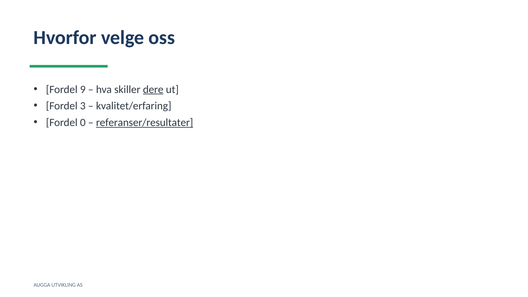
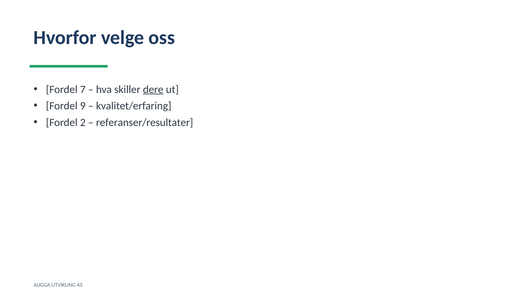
9: 9 -> 7 (83, 89)
3: 3 -> 9 (83, 106)
0: 0 -> 2 (83, 122)
referanser/resultater underline: present -> none (145, 122)
